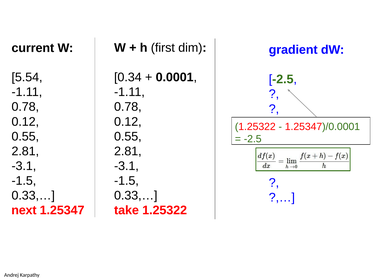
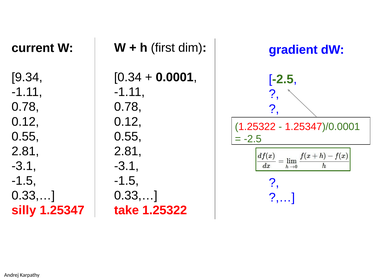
5.54: 5.54 -> 9.34 (27, 77)
next: next -> silly (24, 210)
